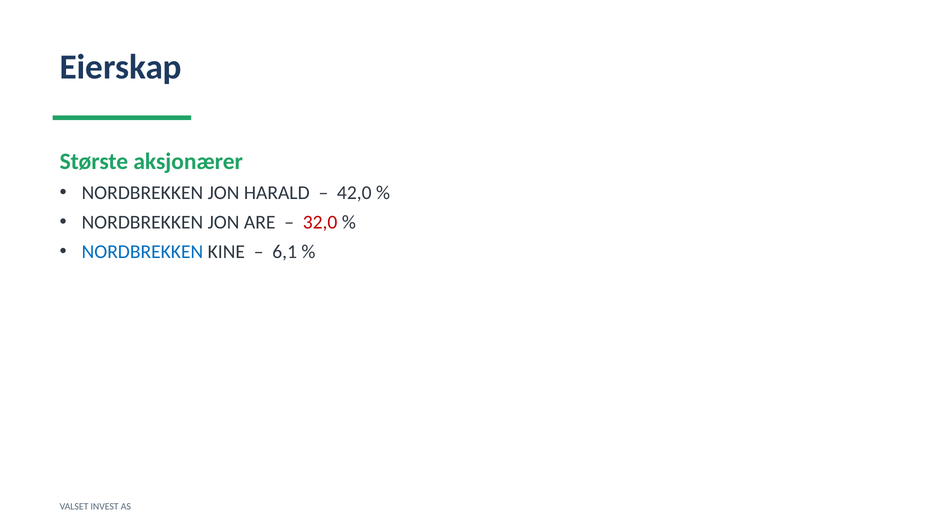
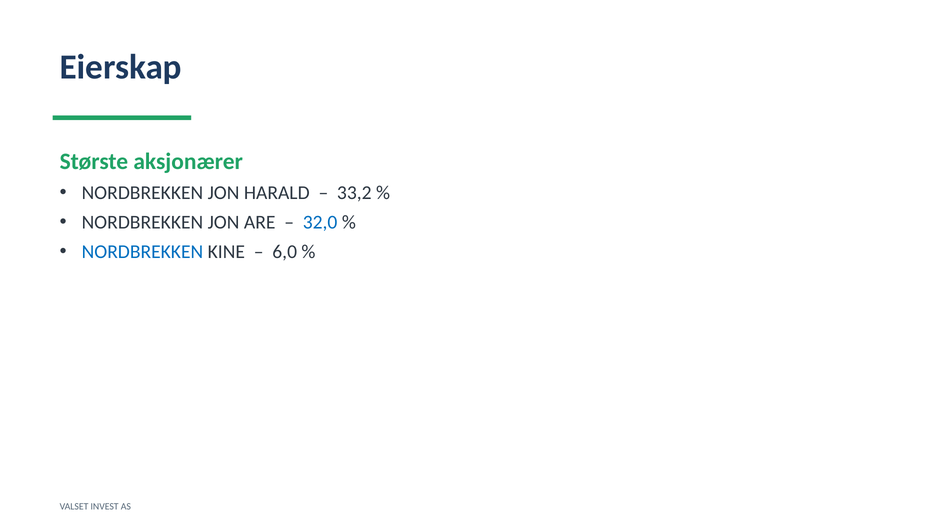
42,0: 42,0 -> 33,2 (354, 193)
32,0 colour: red -> blue (320, 222)
6,1: 6,1 -> 6,0 (285, 252)
